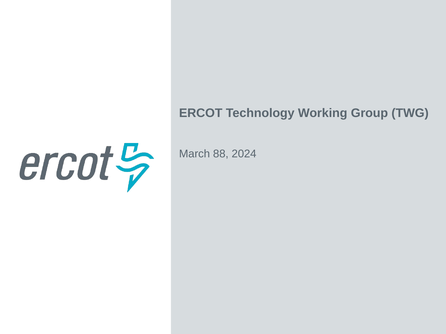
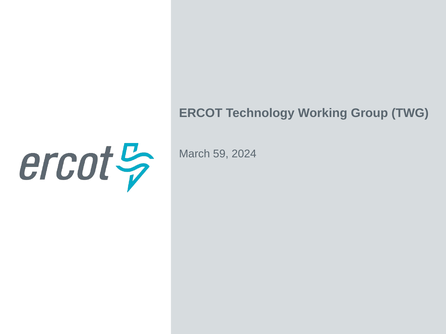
88: 88 -> 59 (221, 154)
